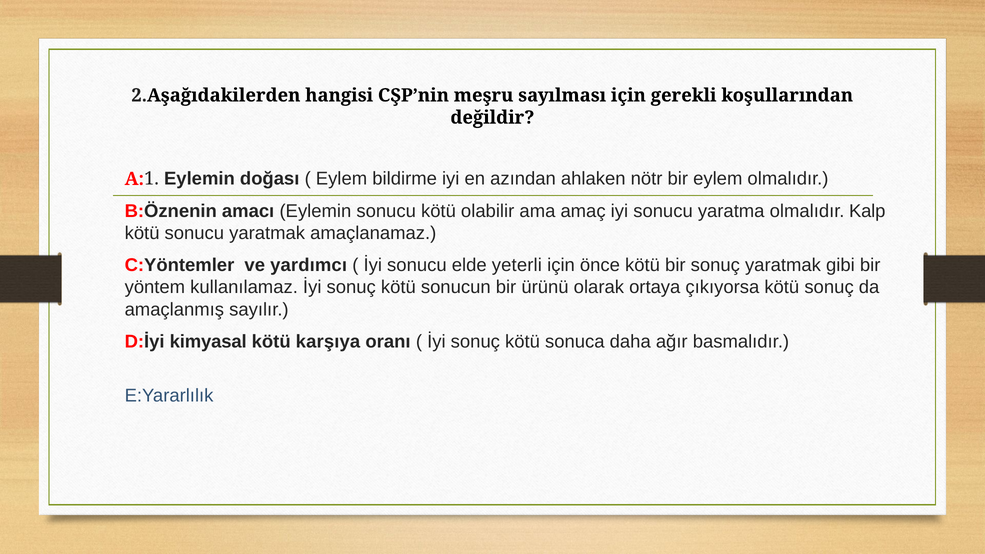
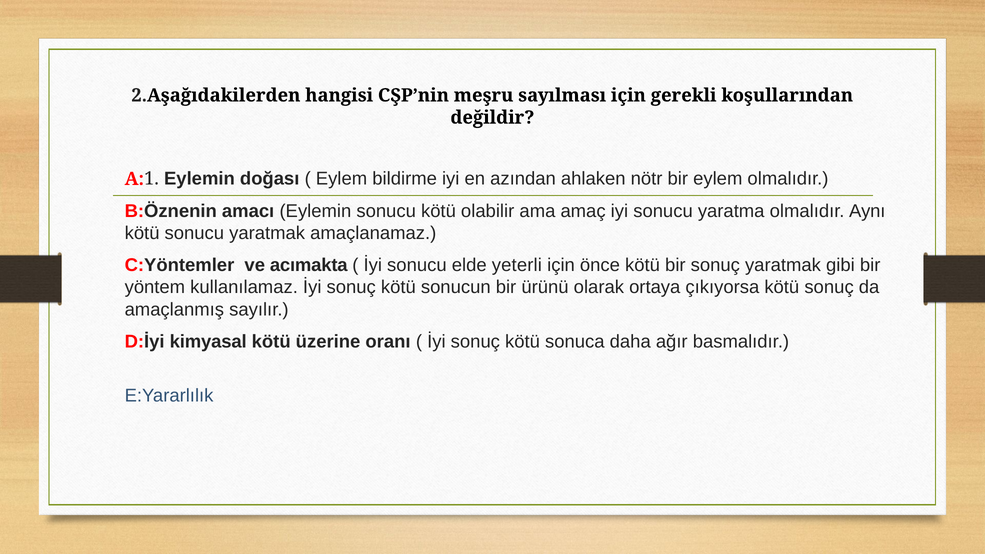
Kalp: Kalp -> Aynı (867, 211)
yardımcı: yardımcı -> acımakta (309, 265)
karşıya: karşıya -> üzerine (328, 341)
